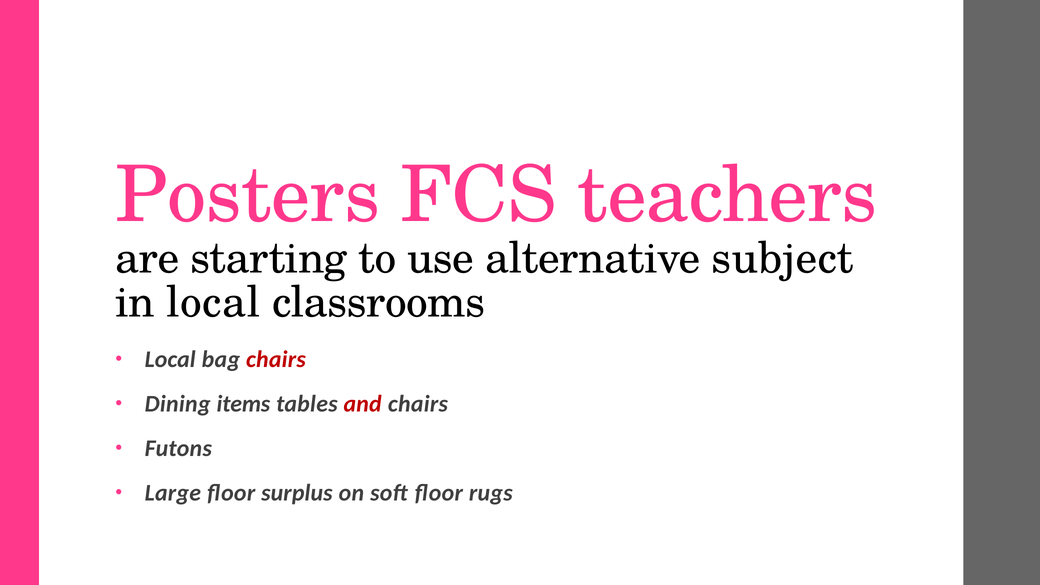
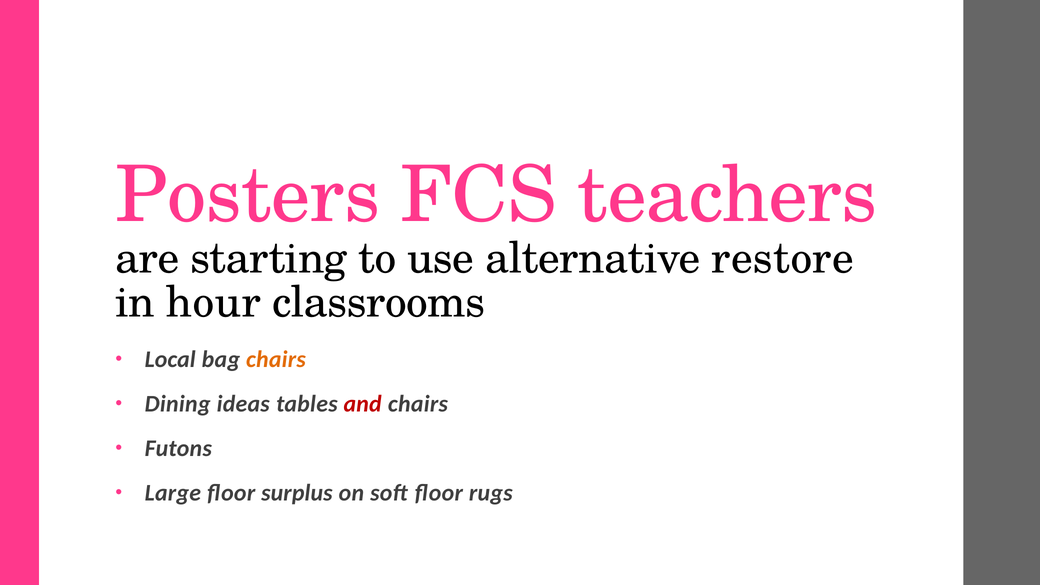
subject: subject -> restore (783, 258)
in local: local -> hour (213, 303)
chairs colour: red -> orange (276, 359)
items: items -> ideas (243, 404)
